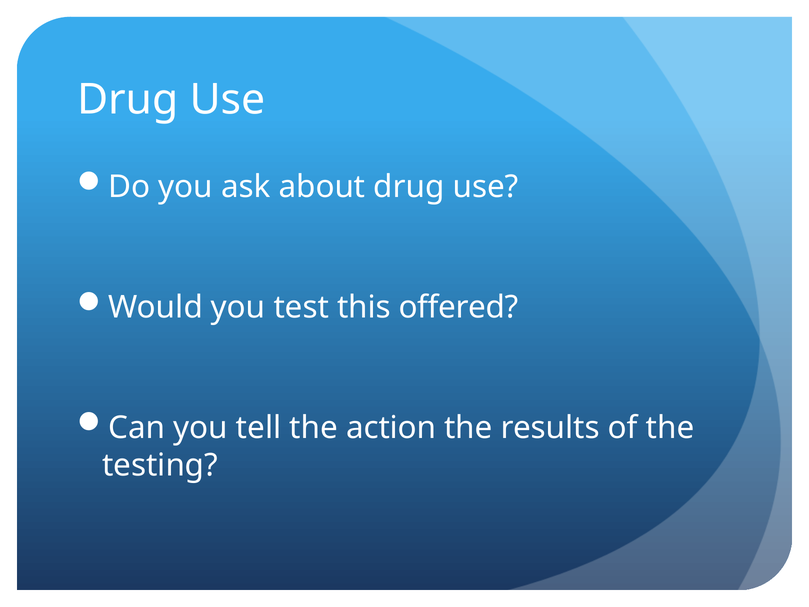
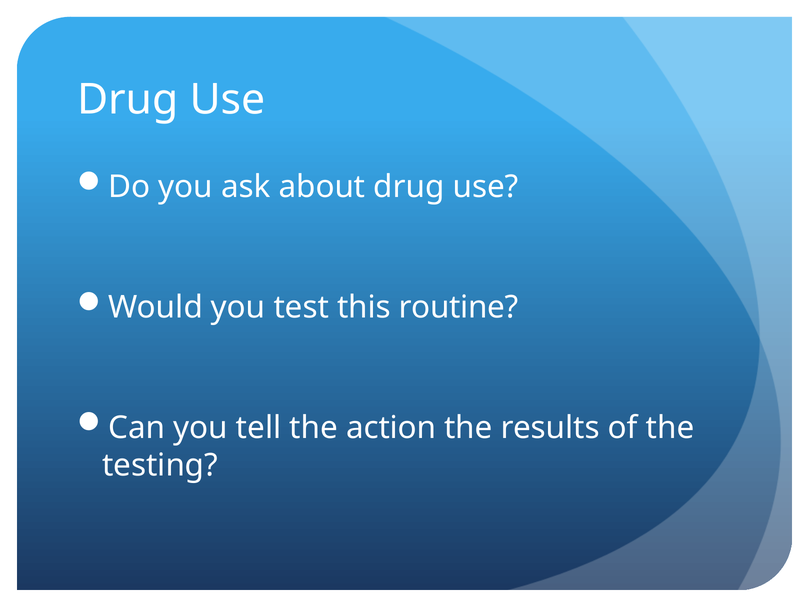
offered: offered -> routine (459, 307)
